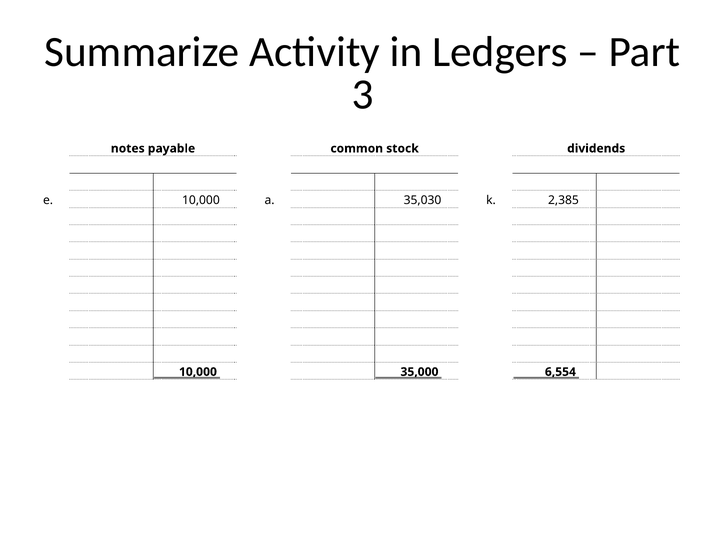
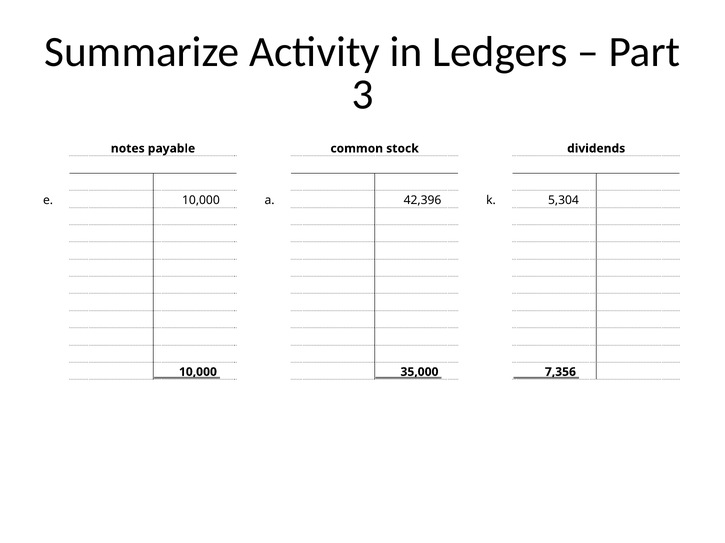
35,030: 35,030 -> 42,396 (423, 200)
2,385: 2,385 -> 5,304 (563, 200)
6,554: 6,554 -> 7,356 (560, 372)
